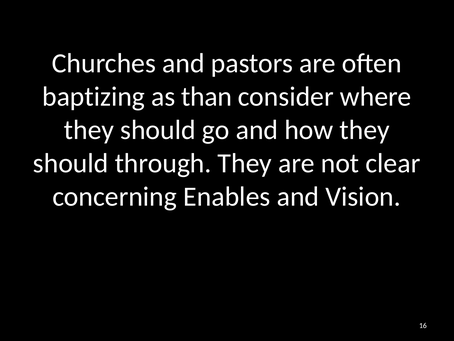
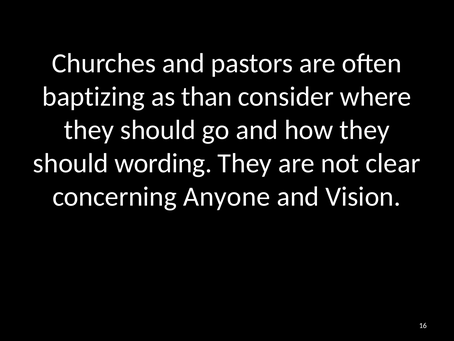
through: through -> wording (163, 163)
Enables: Enables -> Anyone (227, 196)
